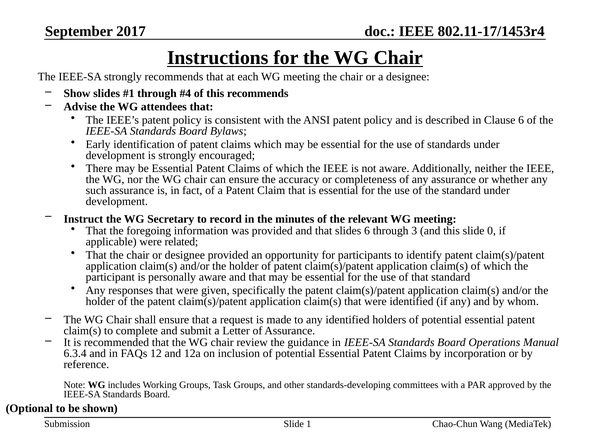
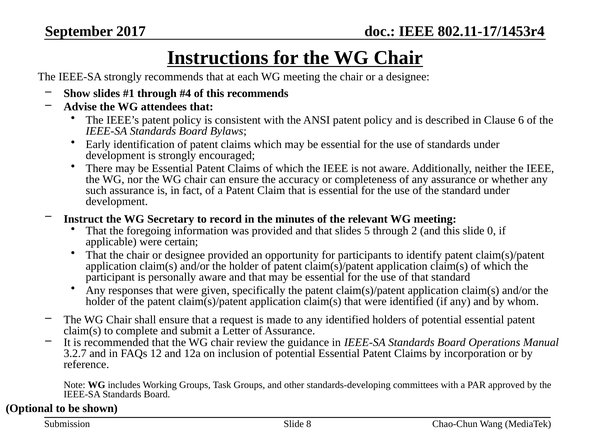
slides 6: 6 -> 5 (367, 231)
3: 3 -> 2 (414, 231)
related: related -> certain (181, 242)
6.3.4: 6.3.4 -> 3.2.7 (75, 354)
1: 1 -> 8 (309, 424)
